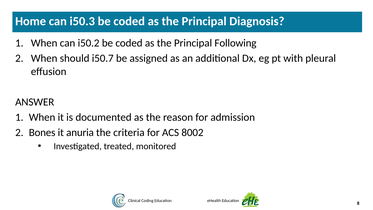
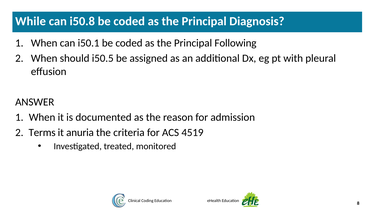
Home: Home -> While (31, 21)
i50.3: i50.3 -> i50.8 (82, 21)
i50.2: i50.2 -> i50.1 (89, 43)
i50.7: i50.7 -> i50.5 (103, 58)
Bones: Bones -> Terms (42, 132)
8002: 8002 -> 4519 (192, 132)
